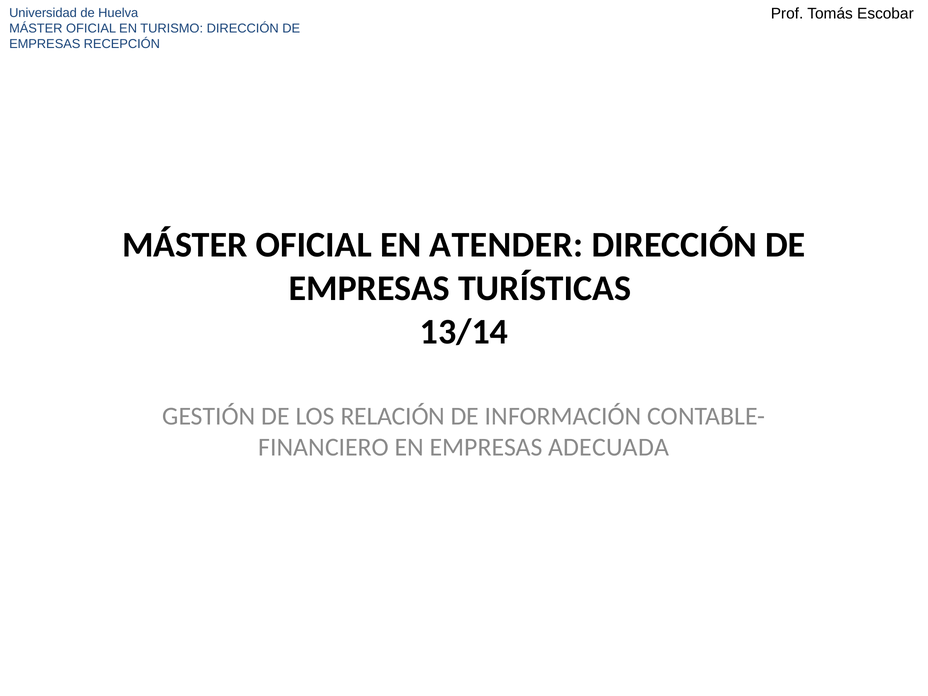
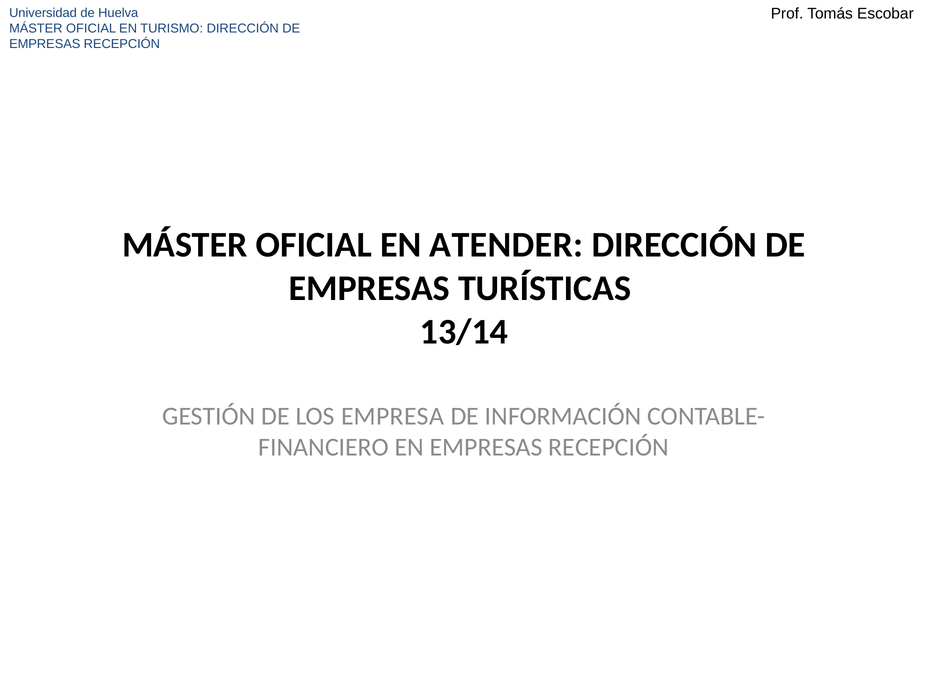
RELACIÓN: RELACIÓN -> EMPRESA (393, 416)
EN EMPRESAS ADECUADA: ADECUADA -> RECEPCIÓN (609, 447)
